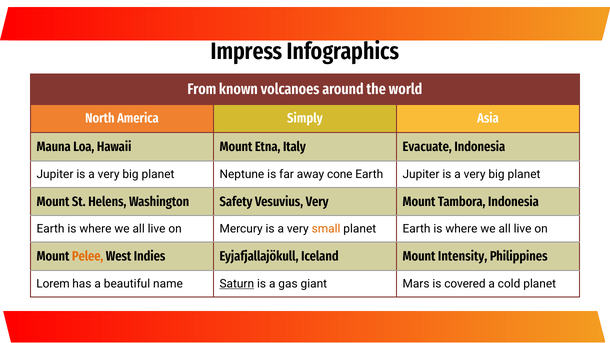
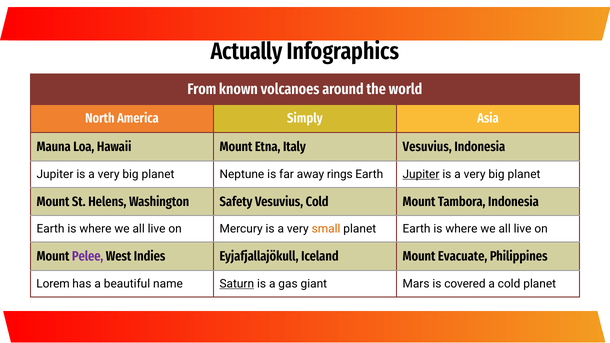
Impress: Impress -> Actually (247, 52)
Italy Evacuate: Evacuate -> Vesuvius (427, 147)
cone: cone -> rings (340, 174)
Jupiter underline: none -> present (421, 174)
Vesuvius Very: Very -> Cold (317, 202)
Pelee colour: orange -> purple (88, 256)
Intensity: Intensity -> Evacuate (463, 256)
